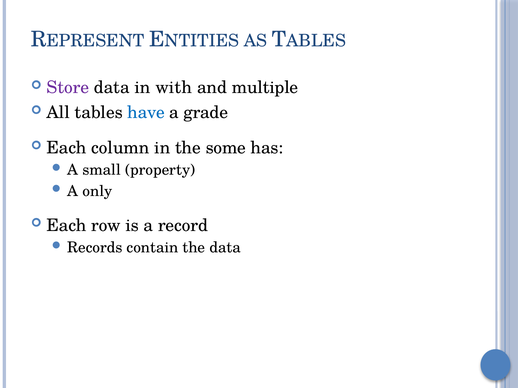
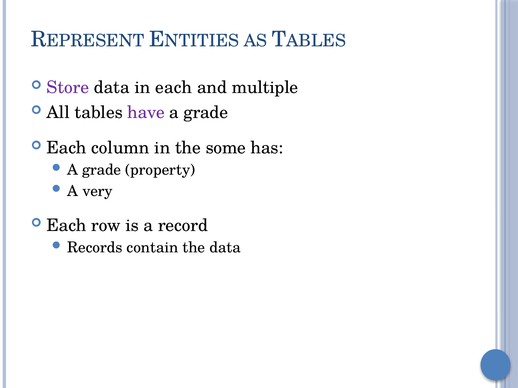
in with: with -> each (174, 87)
have colour: blue -> purple (146, 113)
small: small -> grade (102, 170)
only: only -> very (97, 191)
